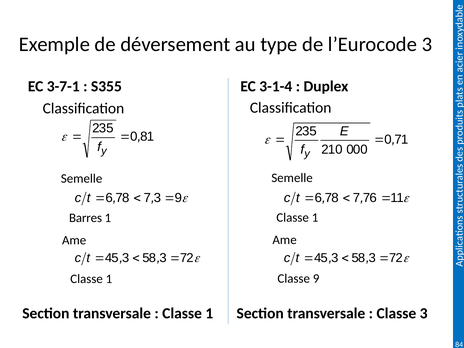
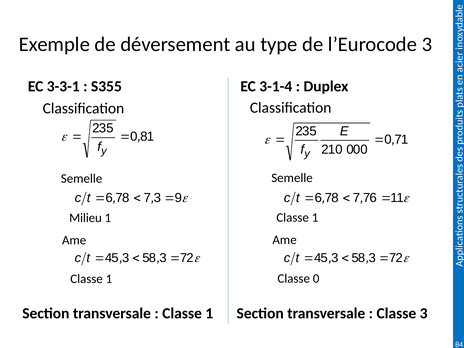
3-7-1: 3-7-1 -> 3-3-1 (63, 86)
Barres: Barres -> Milieu (86, 218)
Classe 9: 9 -> 0 (316, 278)
